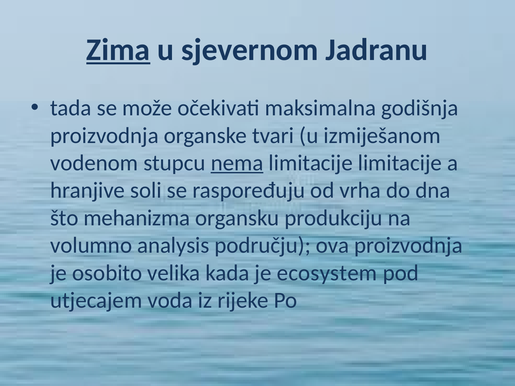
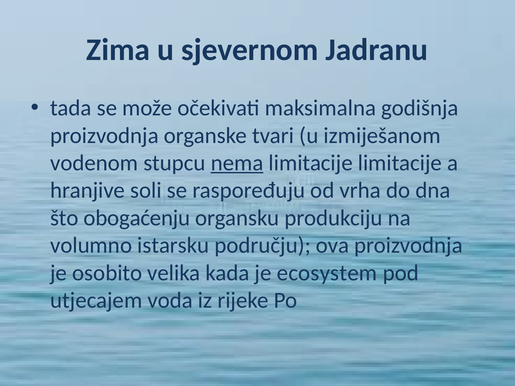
Zima underline: present -> none (118, 50)
mehanizma: mehanizma -> obogaćenju (137, 218)
analysis: analysis -> istarsku (173, 246)
